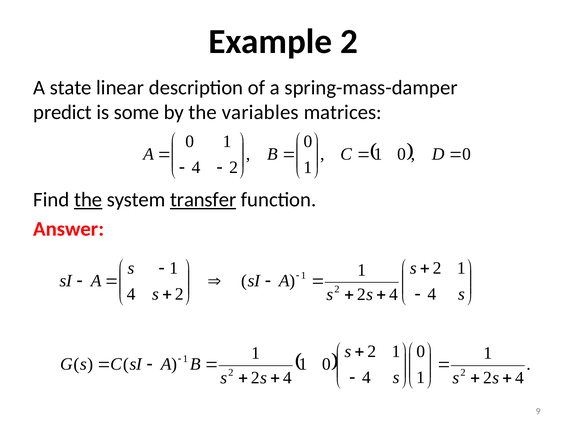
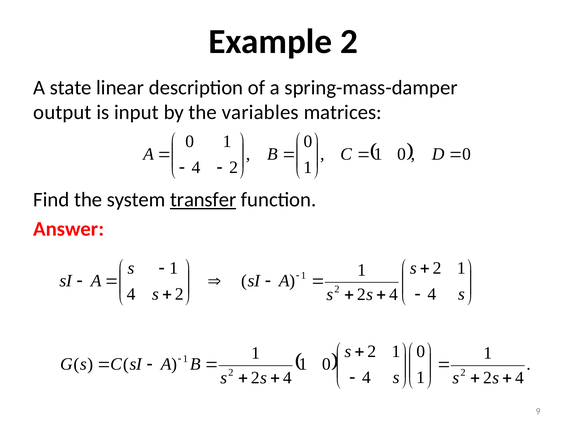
predict: predict -> output (62, 113)
some: some -> input (136, 113)
the underline: present -> none (88, 200)
